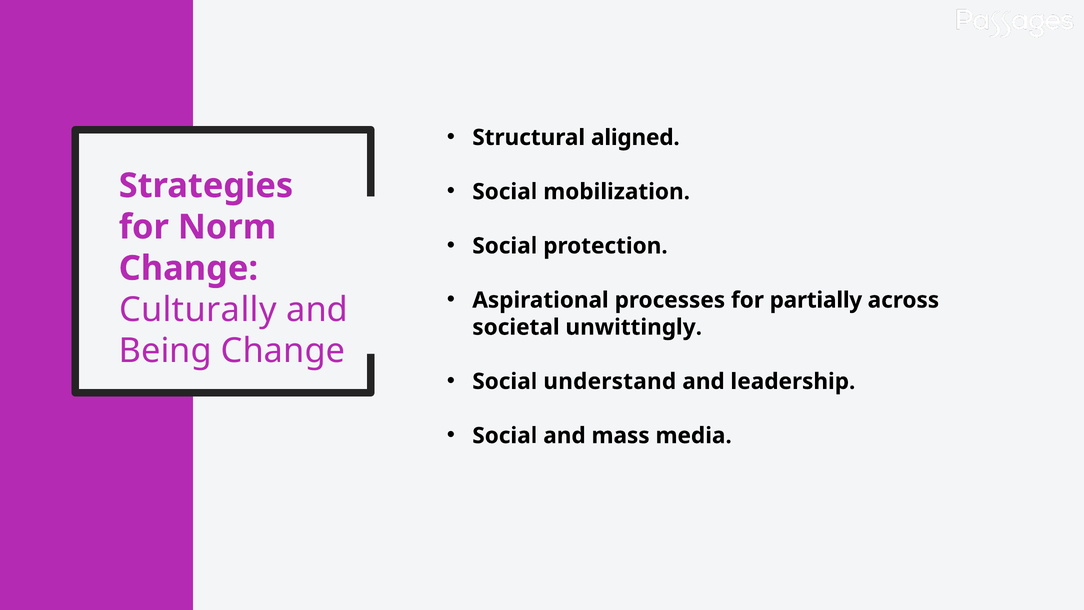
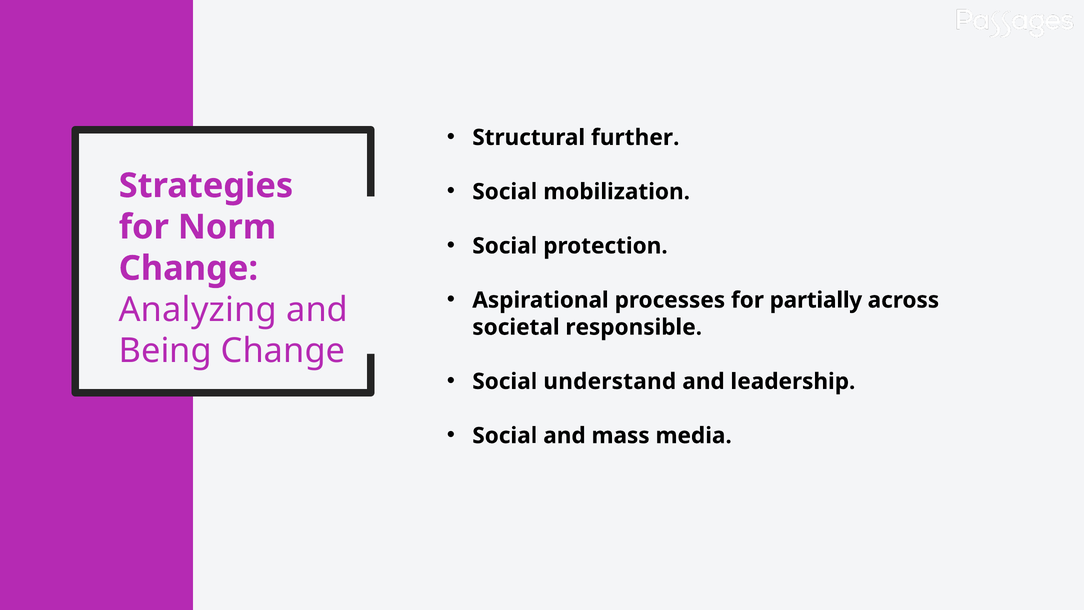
aligned: aligned -> further (635, 137)
Culturally: Culturally -> Analyzing (198, 310)
unwittingly: unwittingly -> responsible (634, 327)
